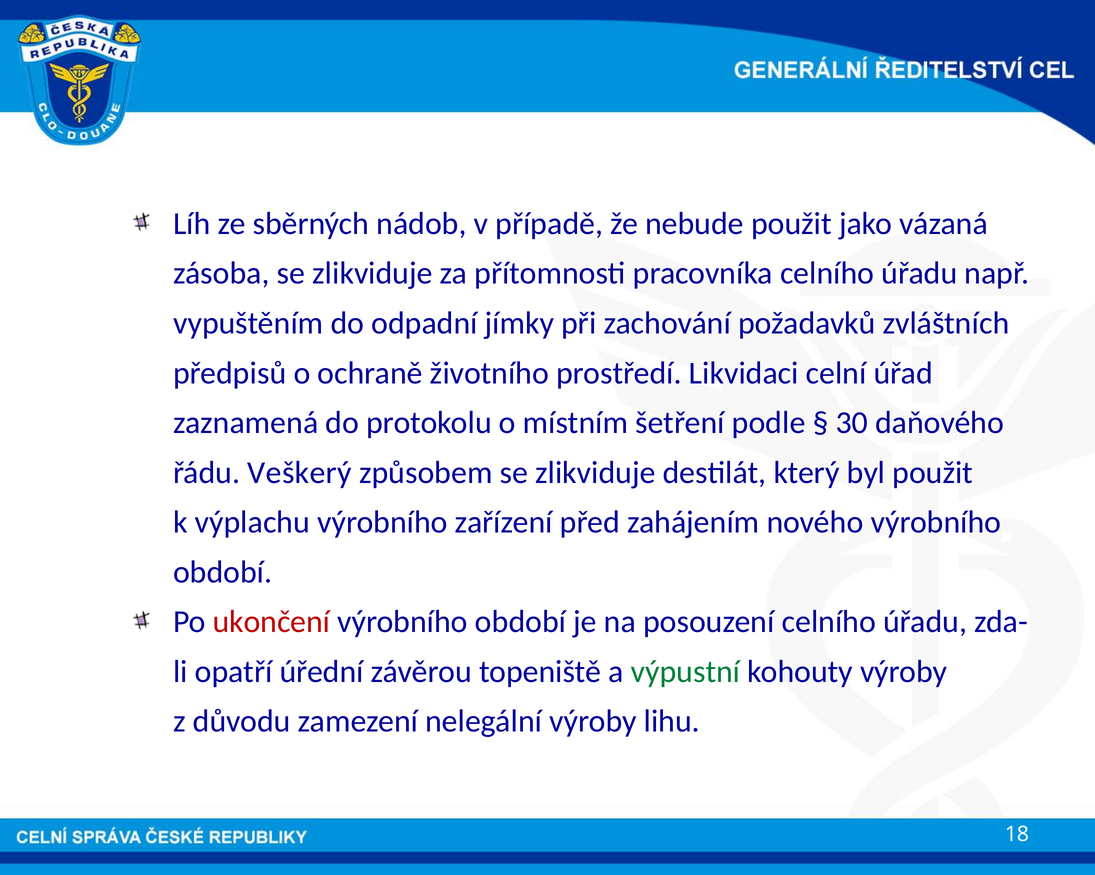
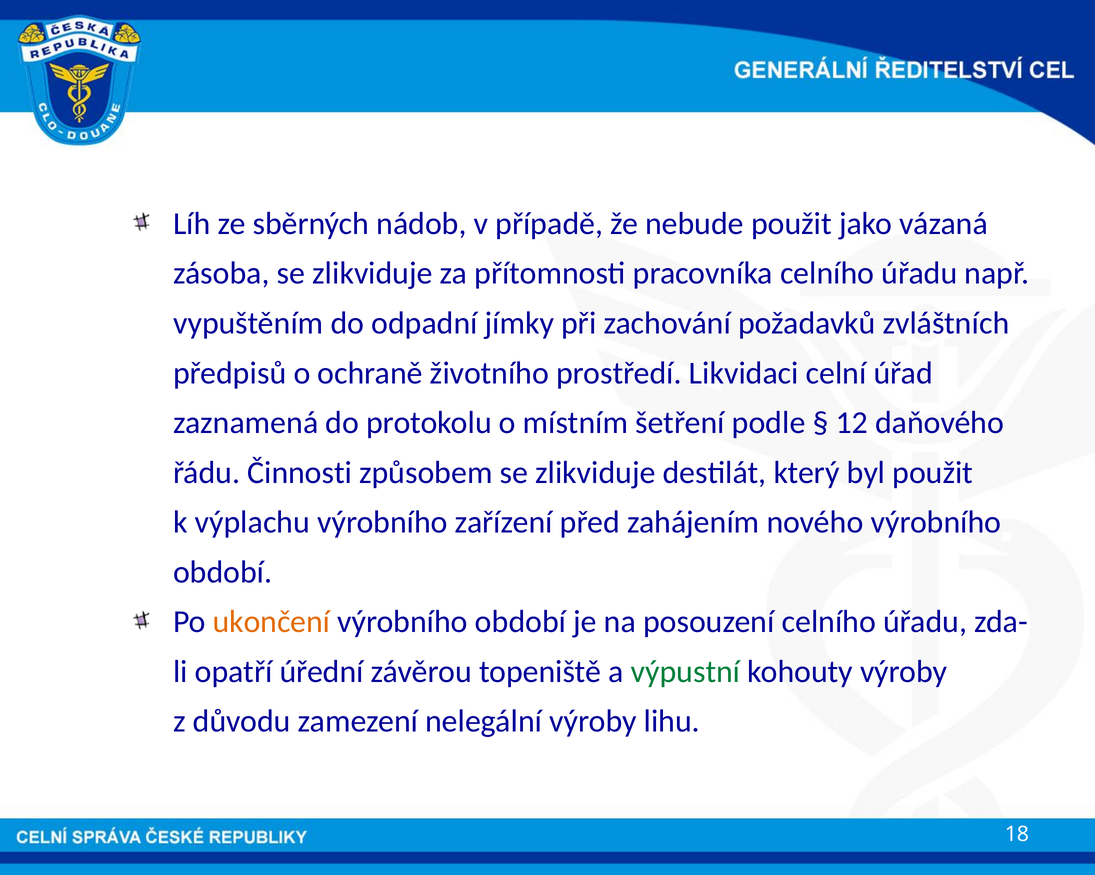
30: 30 -> 12 (852, 423)
Veškerý: Veškerý -> Činnosti (300, 473)
ukončení colour: red -> orange (271, 622)
